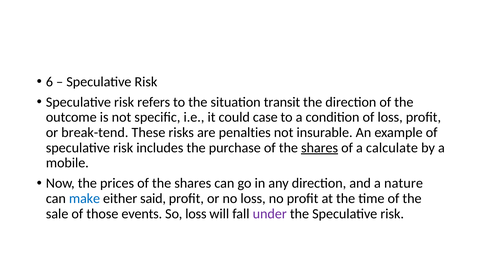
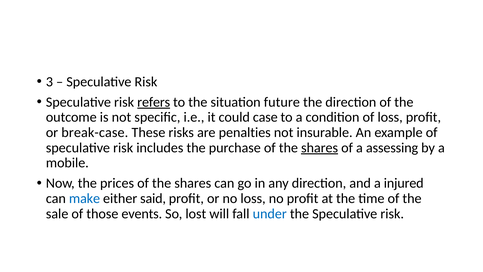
6: 6 -> 3 (49, 82)
refers underline: none -> present (154, 102)
transit: transit -> future (282, 102)
break-tend: break-tend -> break-case (95, 132)
calculate: calculate -> assessing (392, 148)
nature: nature -> injured (404, 183)
So loss: loss -> lost (196, 213)
under colour: purple -> blue (270, 213)
